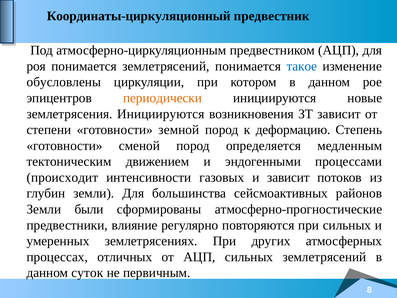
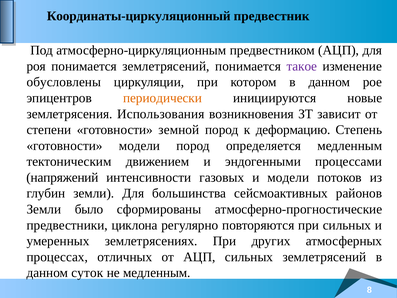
такое colour: blue -> purple (302, 66)
землетрясения Инициируются: Инициируются -> Использования (161, 114)
готовности сменой: сменой -> модели (139, 146)
происходит: происходит -> напряжений (62, 177)
и зависит: зависит -> модели (288, 177)
были: были -> было (89, 209)
влияние: влияние -> циклона (135, 225)
не первичным: первичным -> медленным (157, 273)
